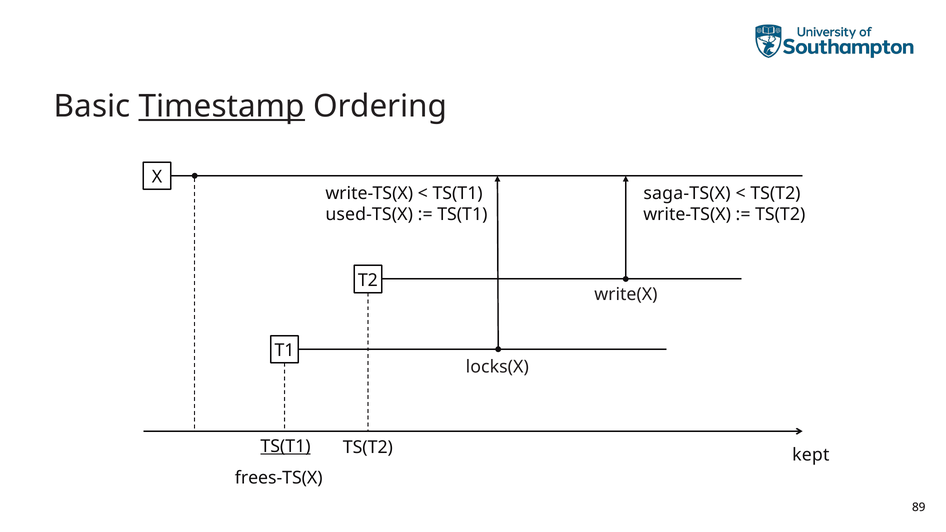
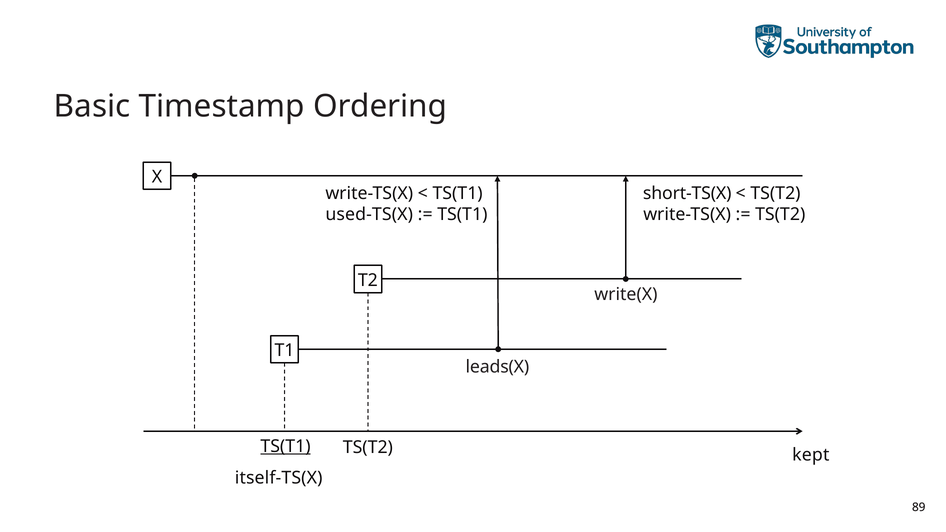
Timestamp underline: present -> none (222, 106)
saga-TS(X: saga-TS(X -> short-TS(X (687, 193)
locks(X: locks(X -> leads(X (497, 367)
frees-TS(X: frees-TS(X -> itself-TS(X (279, 478)
